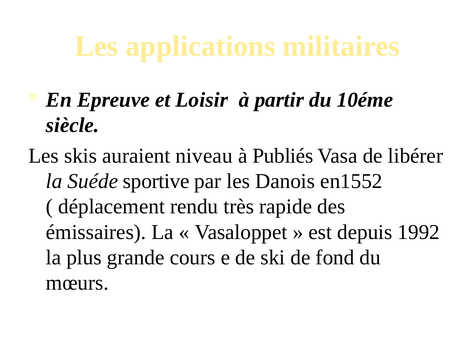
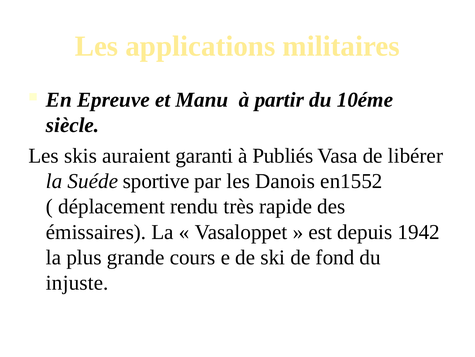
Loisir: Loisir -> Manu (202, 100)
niveau: niveau -> garanti (204, 156)
1992: 1992 -> 1942 (419, 232)
mœurs: mœurs -> injuste (77, 282)
